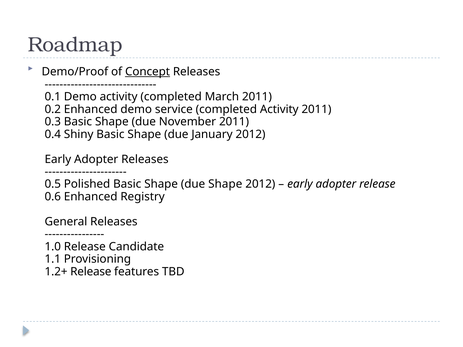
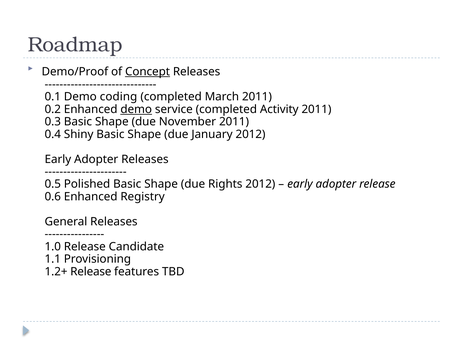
Demo activity: activity -> coding (119, 97)
demo underline: none -> present (136, 109)
due Shape: Shape -> Rights (225, 184)
